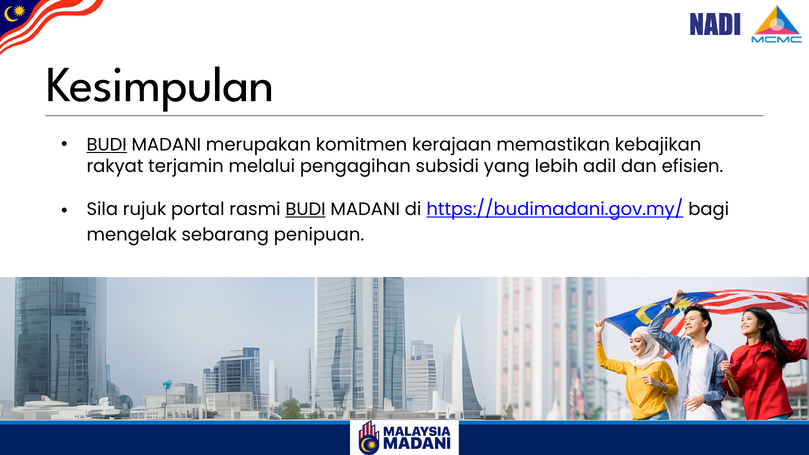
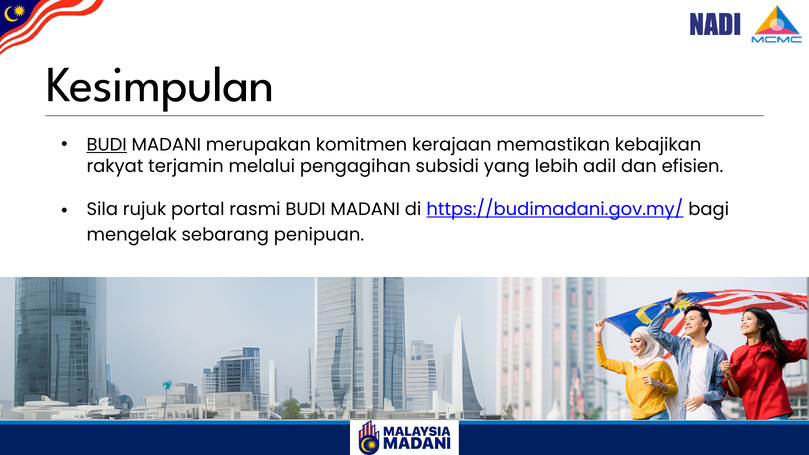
BUDI underline: present -> none (306, 209)
